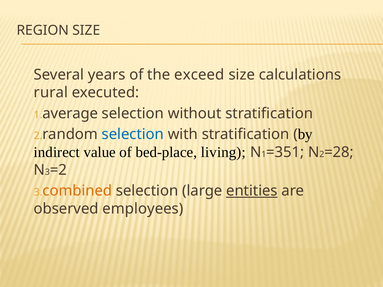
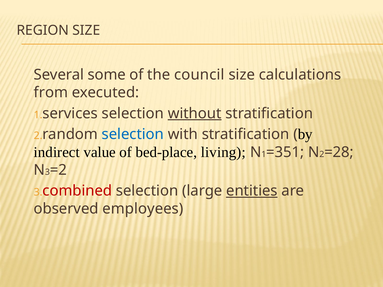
years: years -> some (107, 75)
exceed: exceed -> council (199, 75)
rural: rural -> from (51, 93)
average: average -> services (70, 113)
without underline: none -> present (195, 113)
combined colour: orange -> red (77, 191)
